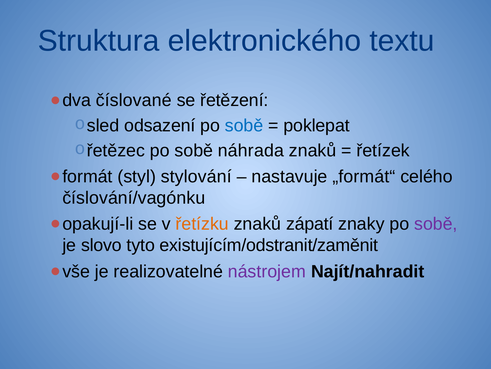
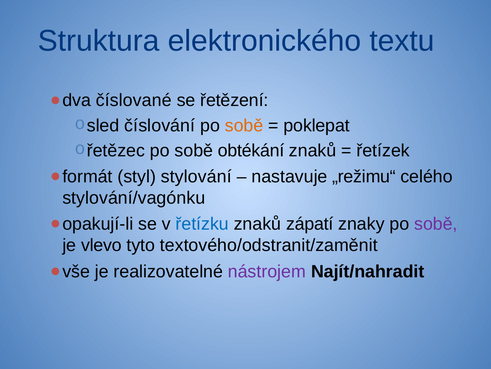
odsazení: odsazení -> číslování (160, 125)
sobě colour: blue -> orange (244, 125)
náhrada: náhrada -> obtékání (251, 150)
„formát“: „formát“ -> „režimu“ (364, 176)
číslování/vagónku: číslování/vagónku -> stylování/vagónku (134, 198)
řetízku colour: orange -> blue (202, 224)
slovo: slovo -> vlevo (101, 245)
existujícím/odstranit/zaměnit: existujícím/odstranit/zaměnit -> textového/odstranit/zaměnit (269, 245)
